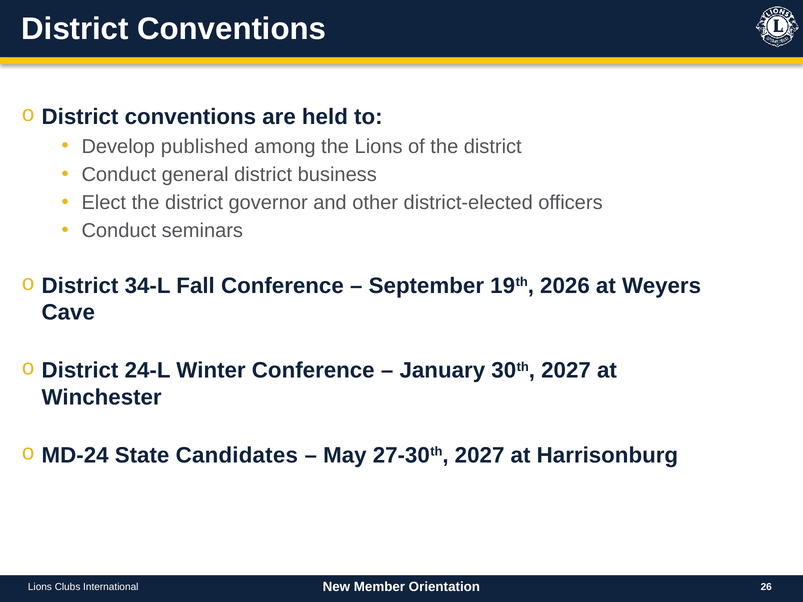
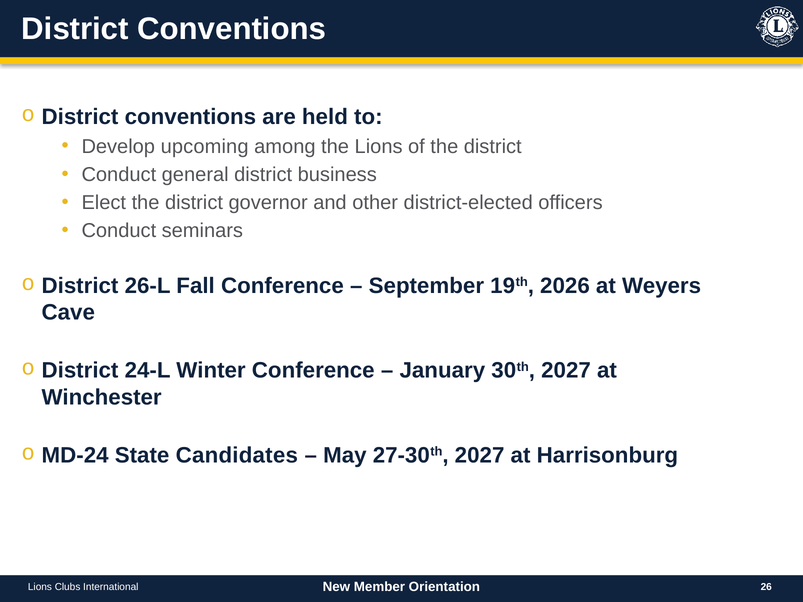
published: published -> upcoming (205, 146)
34-L: 34-L -> 26-L (148, 286)
